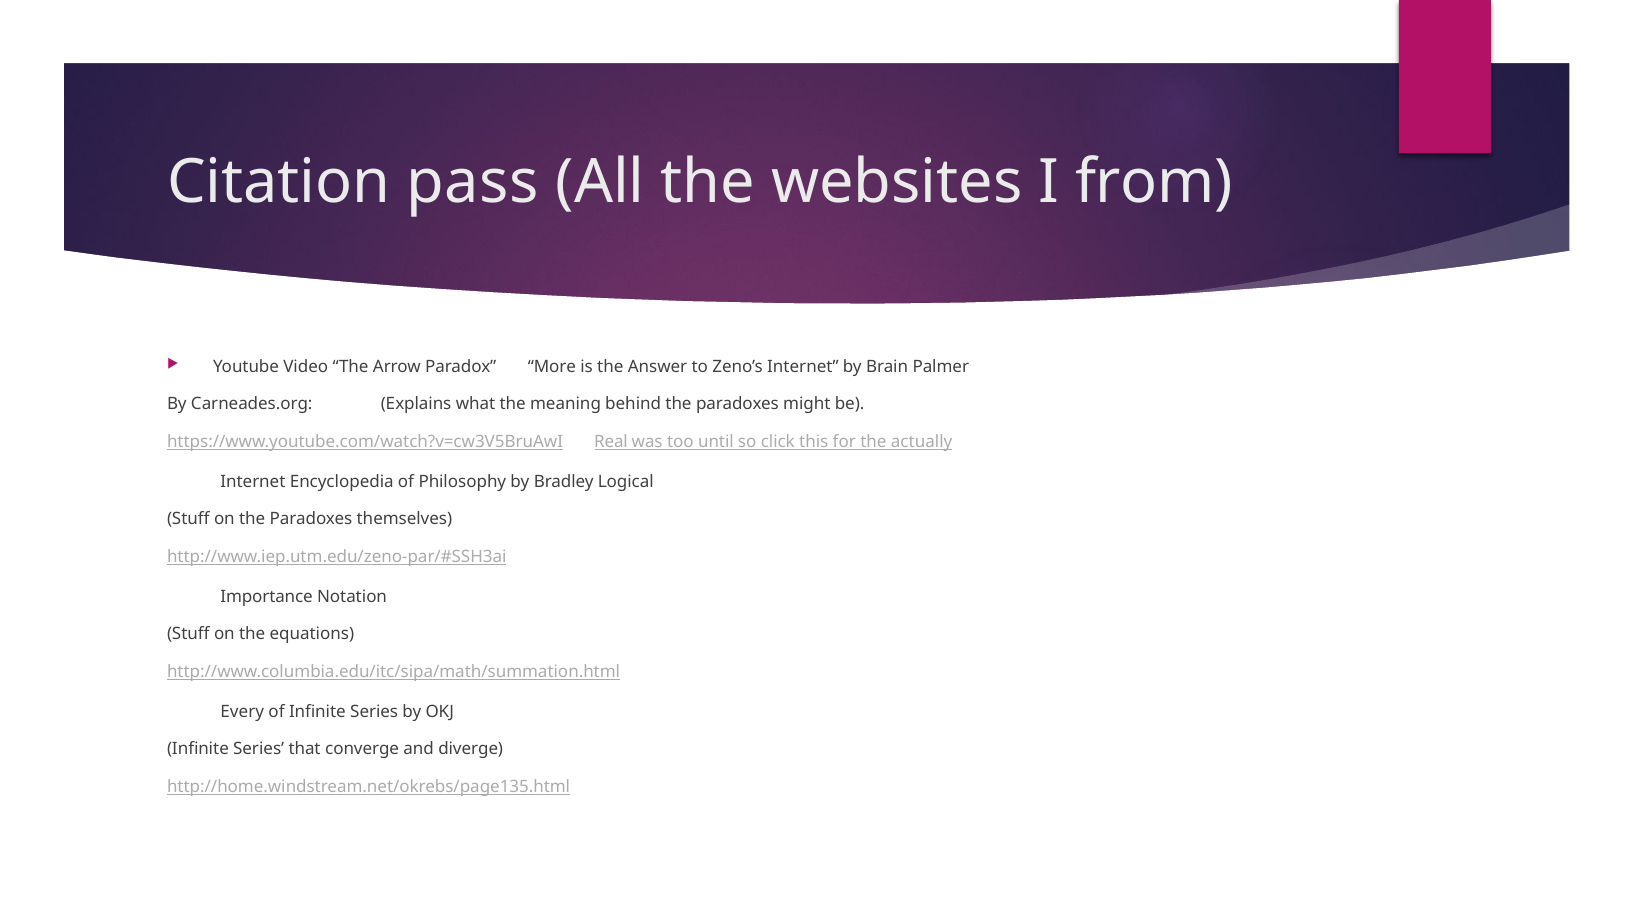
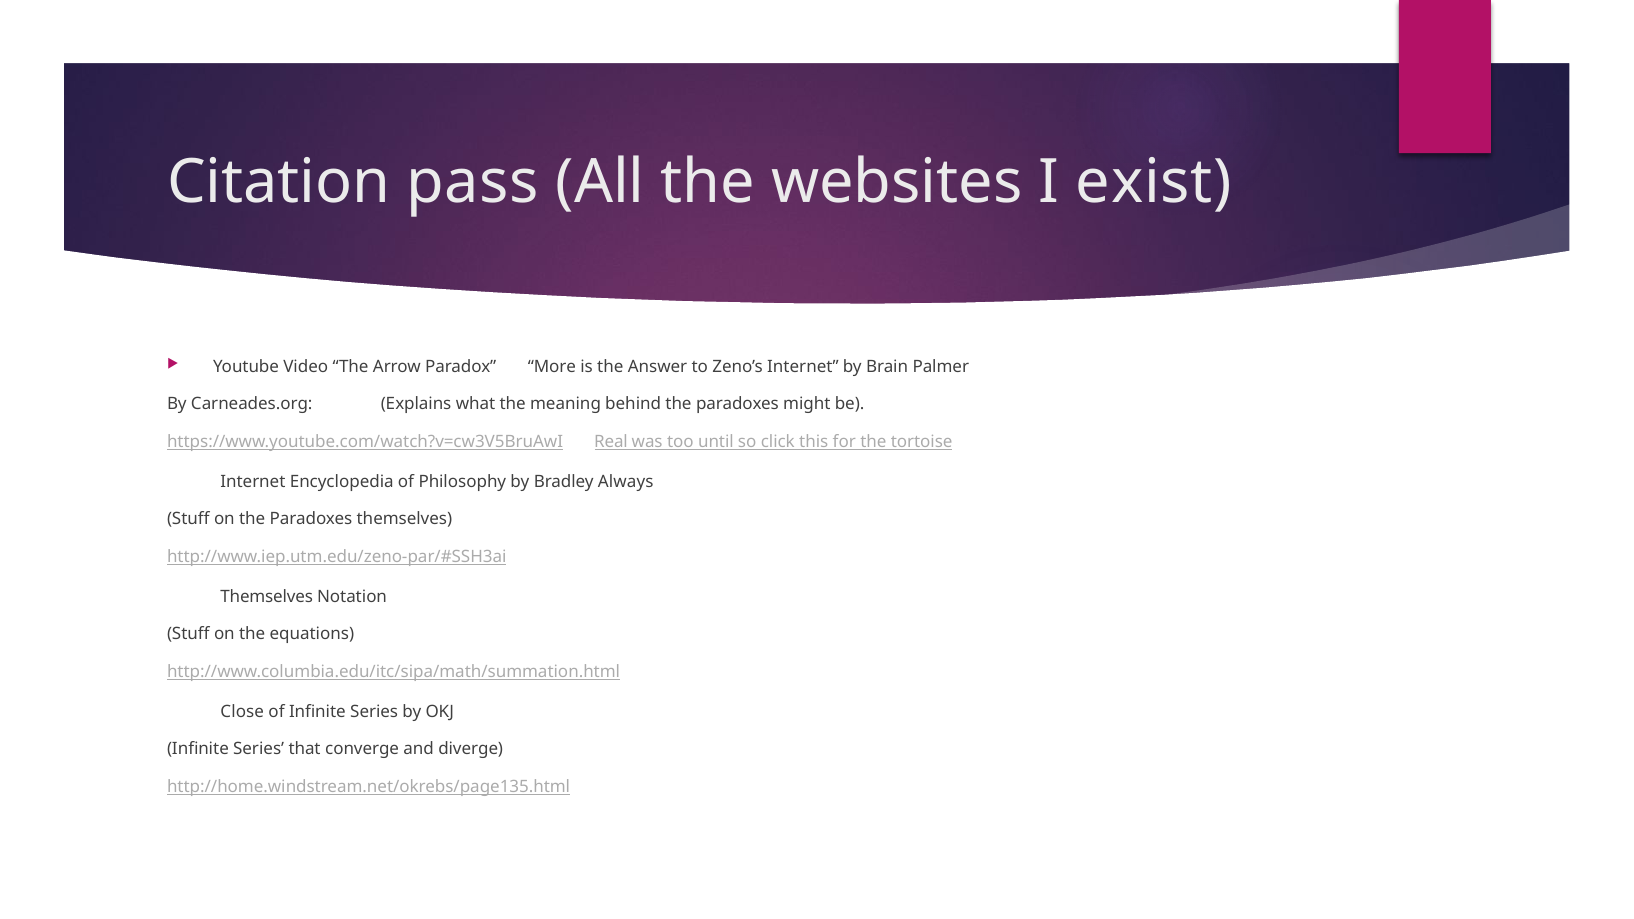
from: from -> exist (1154, 182)
actually: actually -> tortoise (922, 441)
Logical: Logical -> Always (626, 482)
Importance: Importance -> Themselves (267, 597)
Every: Every -> Close (242, 712)
